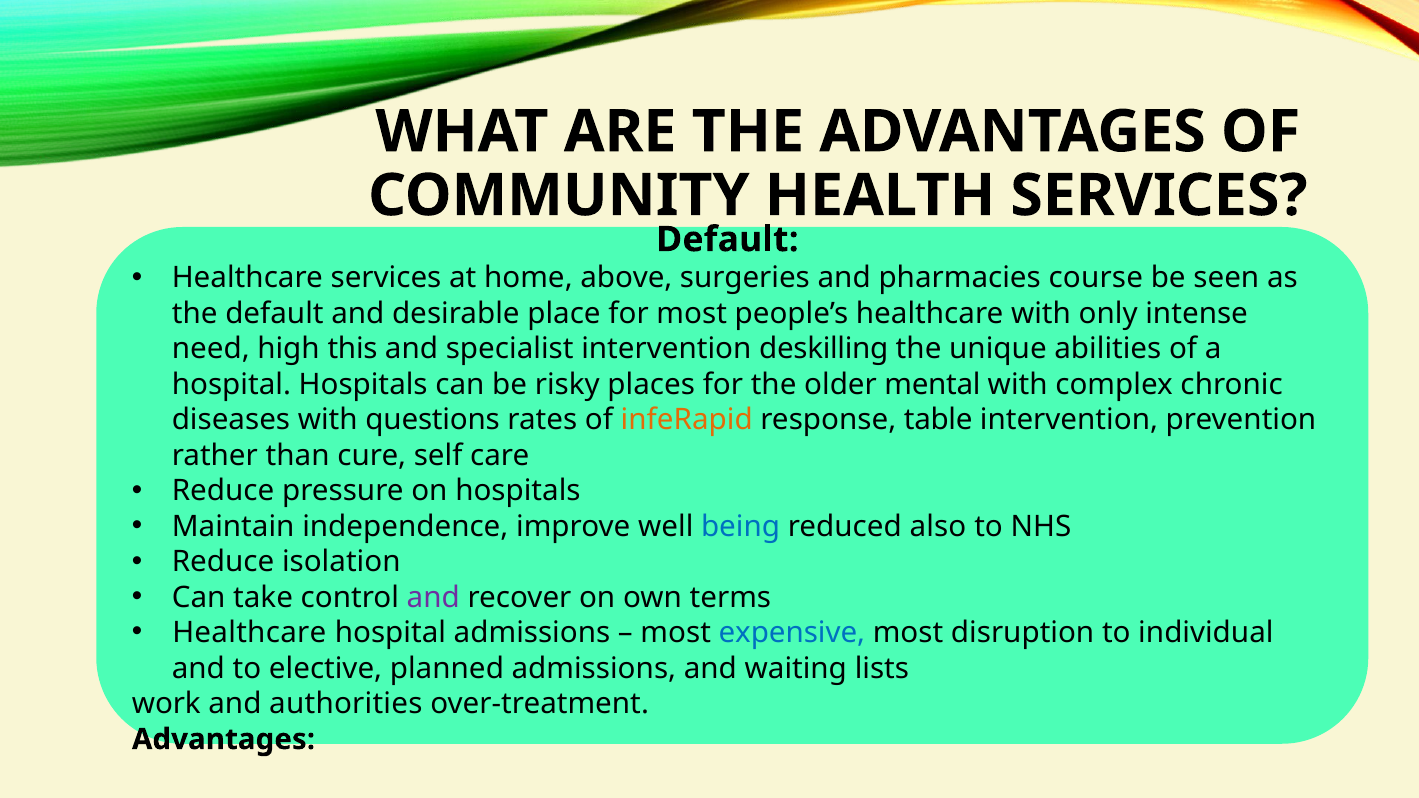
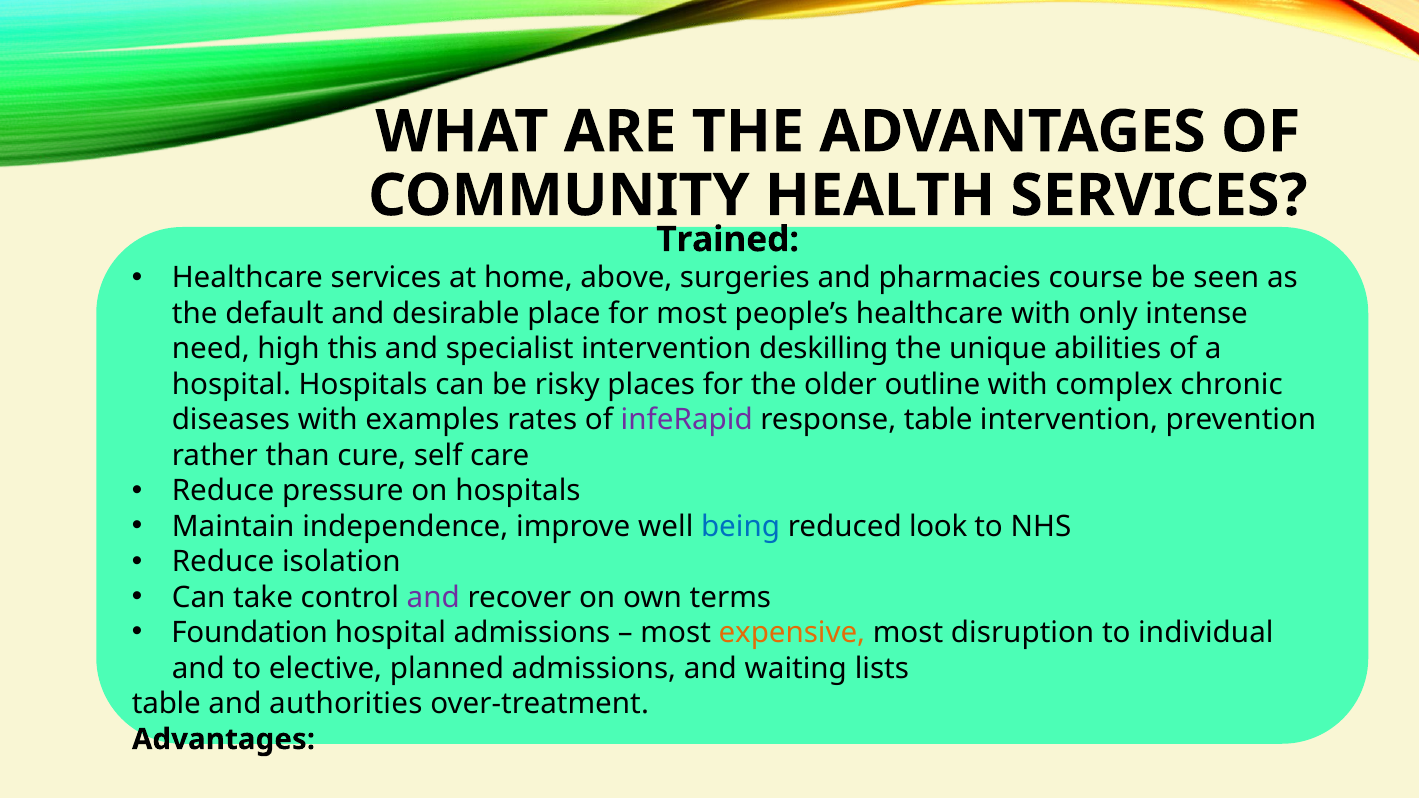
Default: Default -> Trained (728, 240)
mental: mental -> outline (932, 385)
questions: questions -> examples (432, 420)
infeRapid colour: orange -> purple (687, 420)
also: also -> look (938, 527)
Healthcare: Healthcare -> Foundation (250, 633)
expensive colour: blue -> orange (792, 633)
work: work -> table (166, 704)
